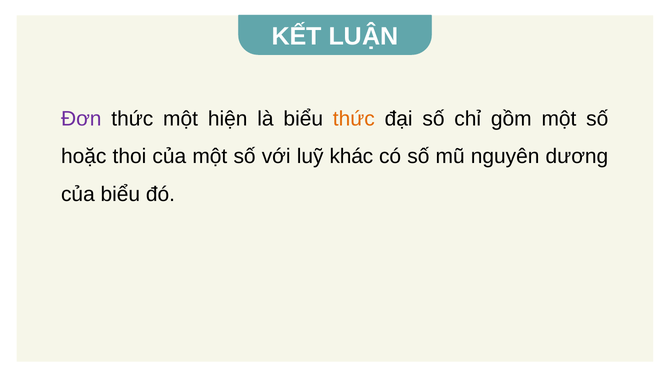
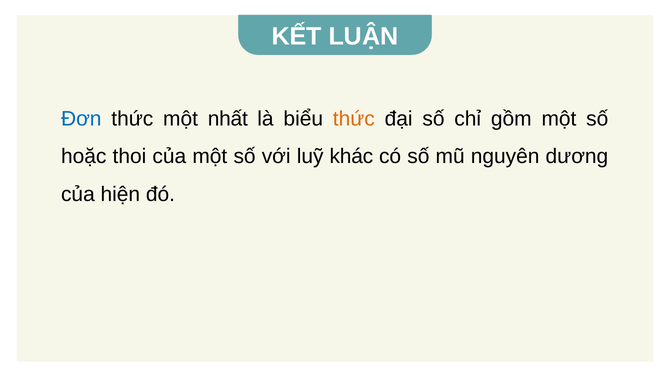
Đơn colour: purple -> blue (81, 119)
hiện: hiện -> nhất (228, 119)
của biểu: biểu -> hiện (120, 194)
